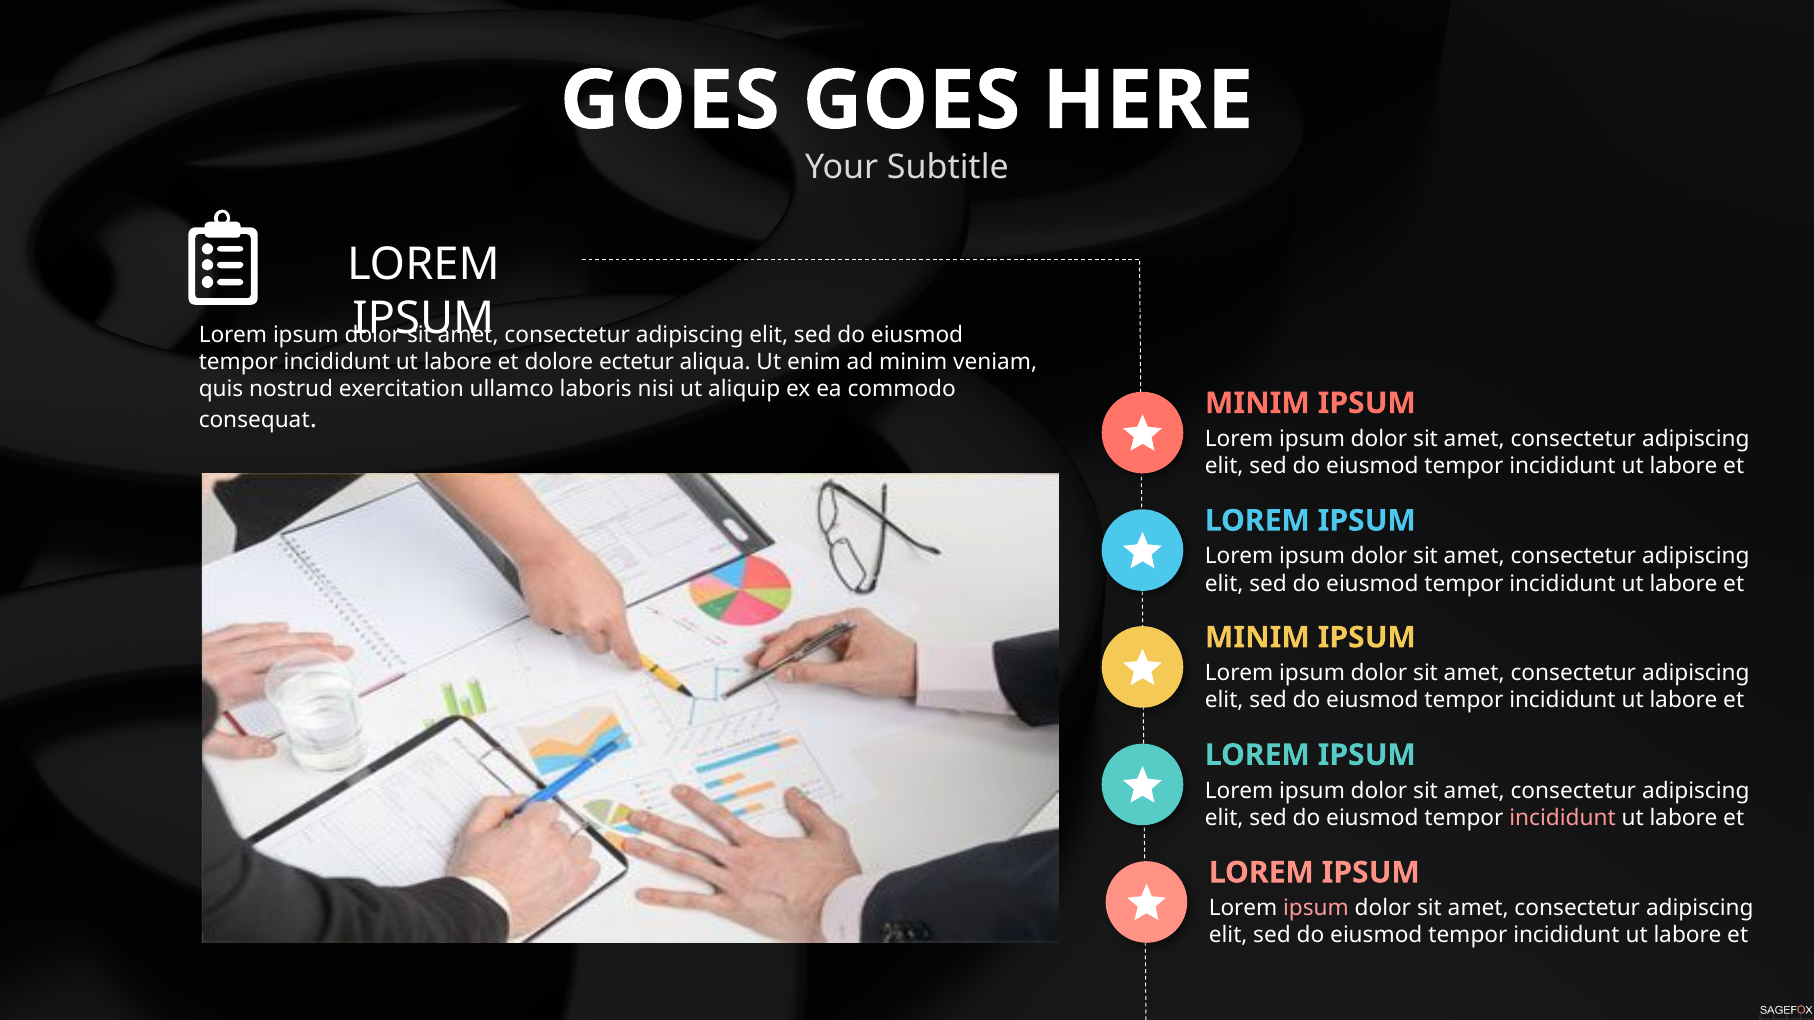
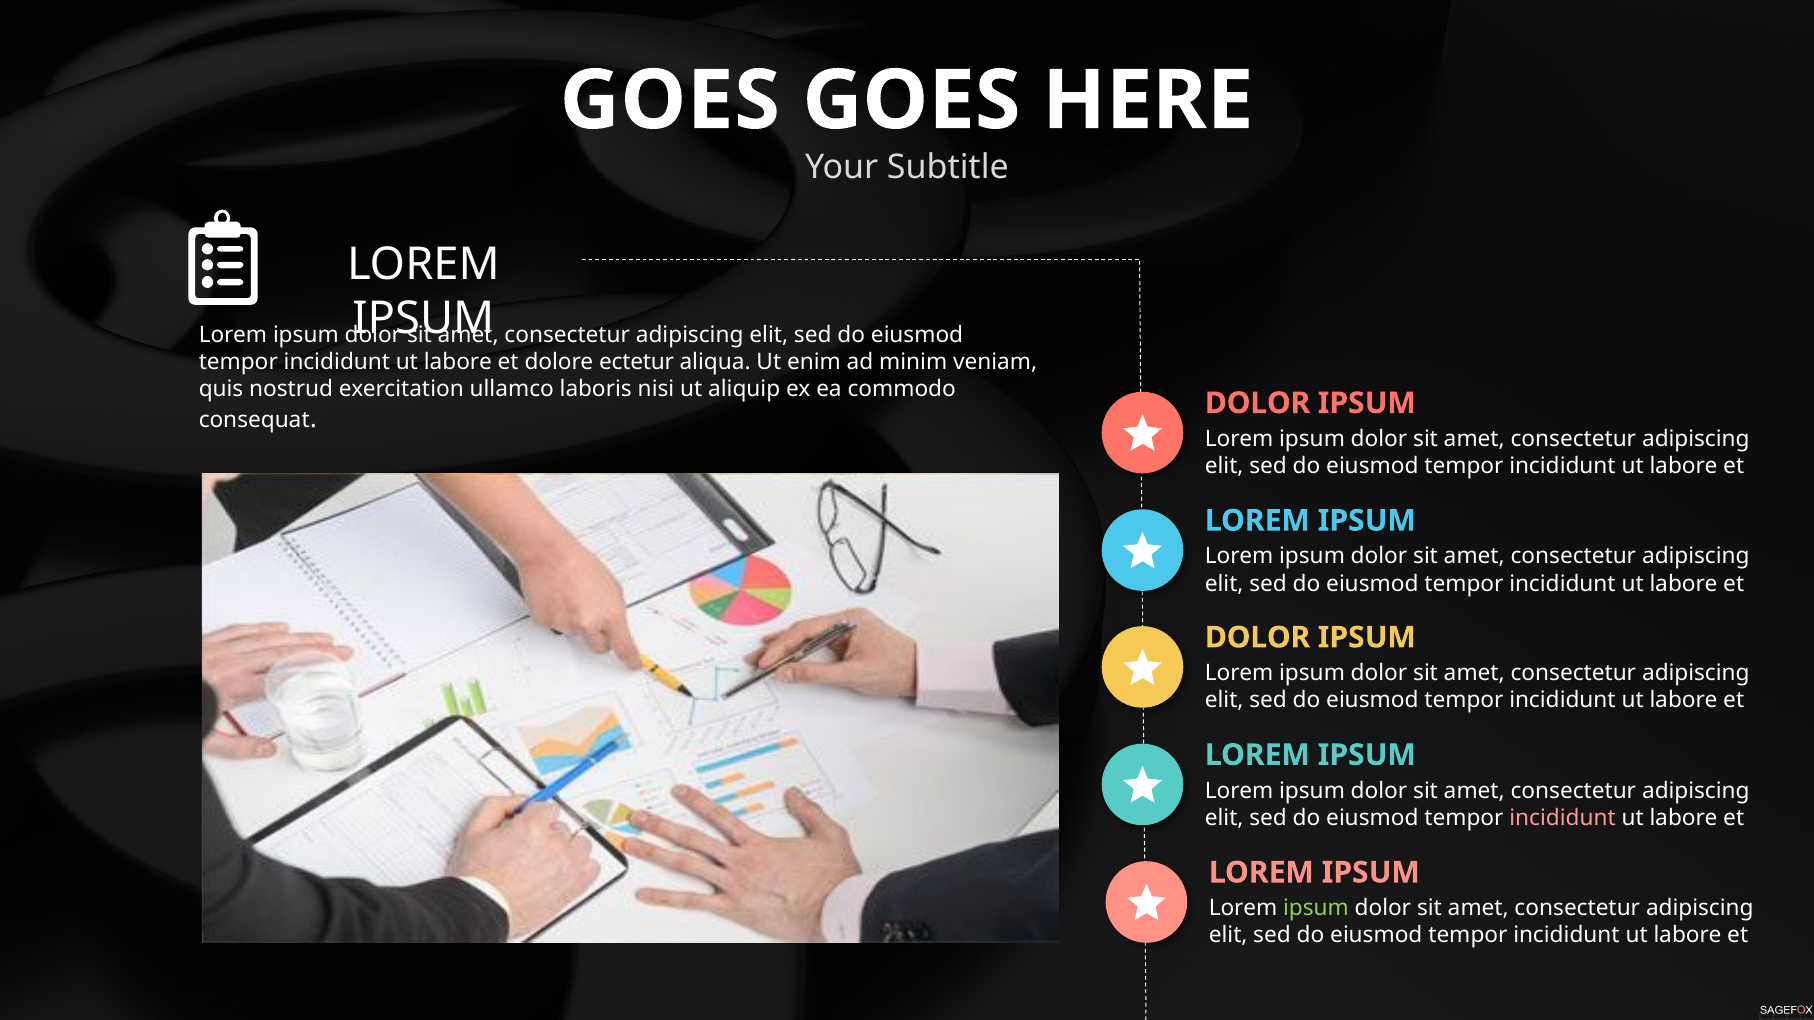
MINIM: MINIM -> DOLOR (1258, 403)
MINIM: MINIM -> DOLOR (1258, 638)
ipsum colour: pink -> light green (1316, 909)
